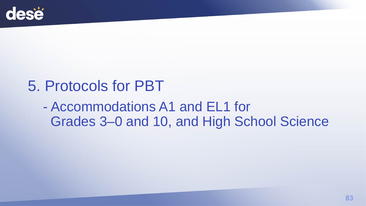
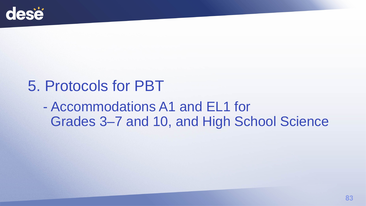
3–0: 3–0 -> 3–7 (111, 121)
